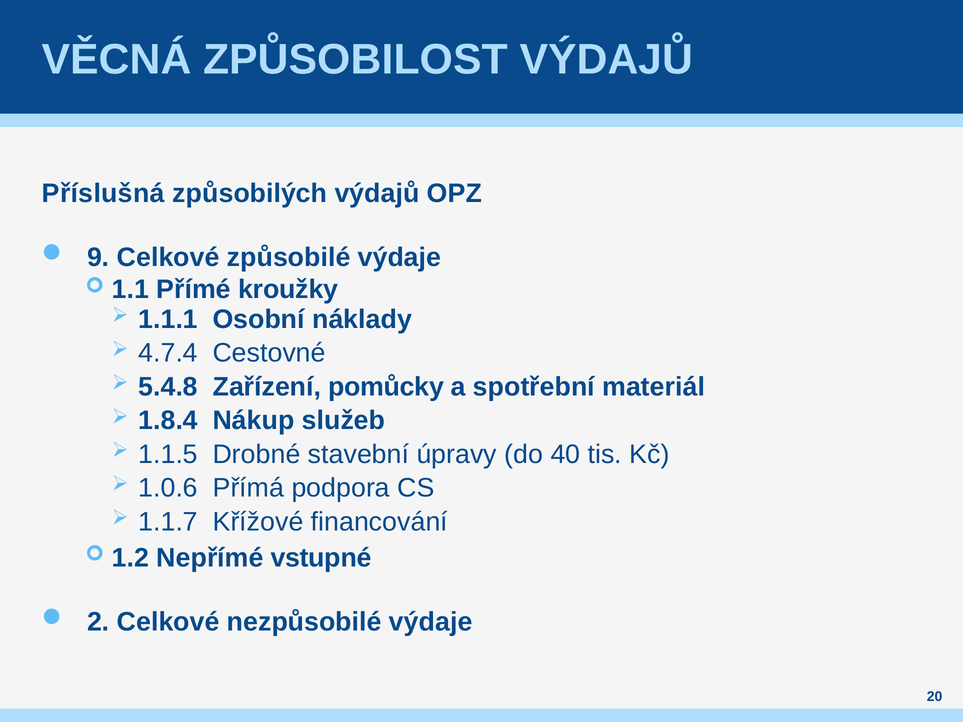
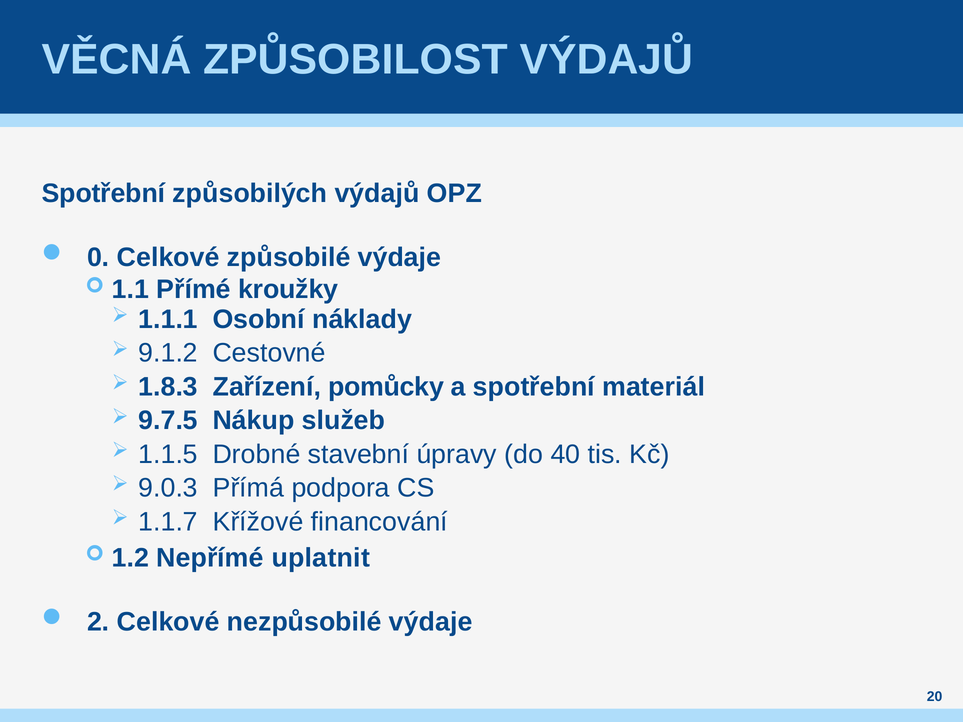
Příslušná: Příslušná -> Spotřební (103, 193)
9: 9 -> 0 (98, 257)
4.7.4: 4.7.4 -> 9.1.2 (168, 353)
5.4.8: 5.4.8 -> 1.8.3 (168, 387)
1.8.4: 1.8.4 -> 9.7.5 (168, 421)
1.0.6: 1.0.6 -> 9.0.3 (168, 488)
vstupné: vstupné -> uplatnit (321, 558)
